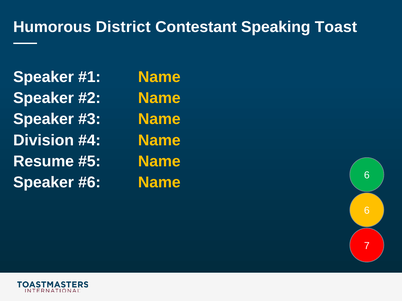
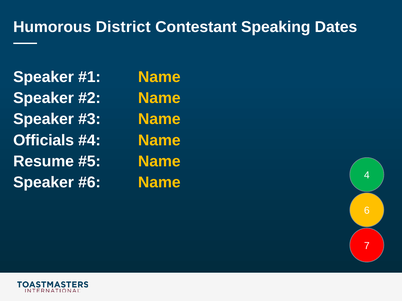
Toast: Toast -> Dates (336, 27)
Division: Division -> Officials (44, 140)
Name 6: 6 -> 4 (367, 176)
